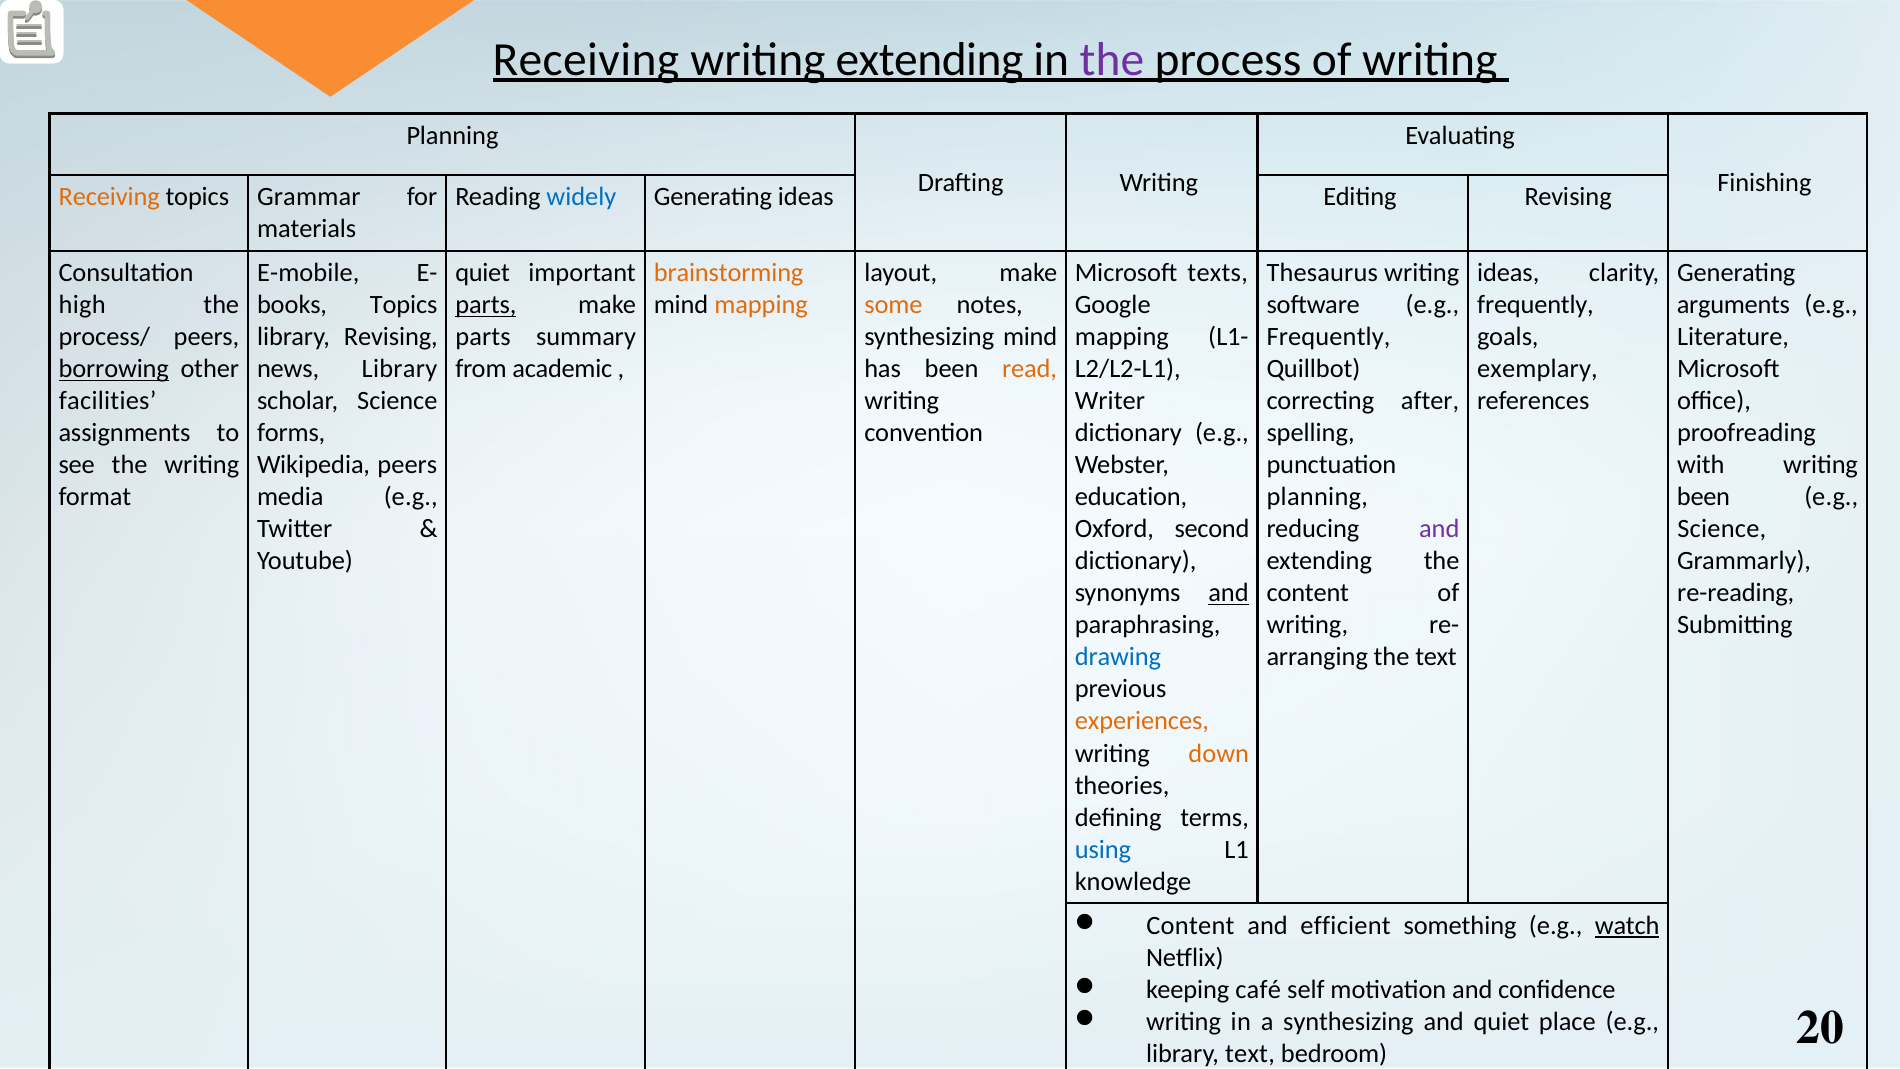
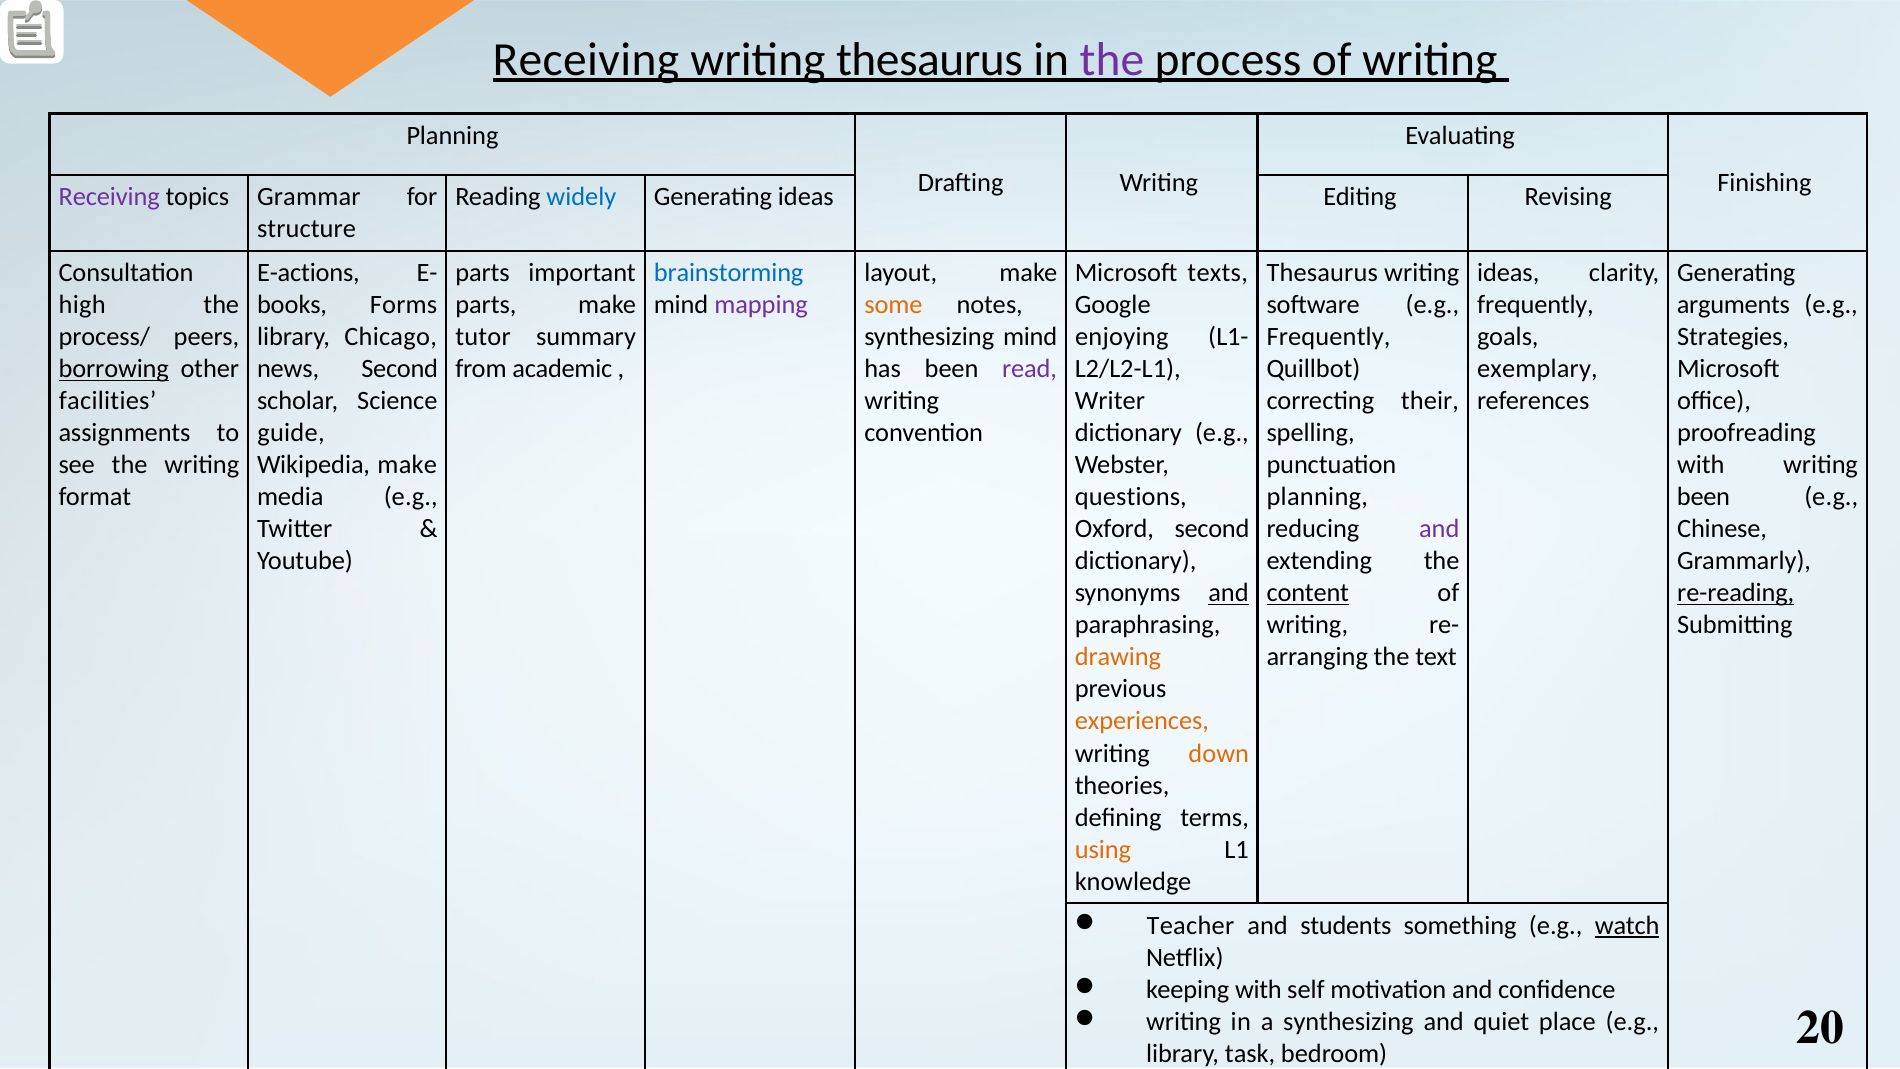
writing extending: extending -> thesaurus (930, 59)
Receiving colour: orange -> purple (109, 197)
materials: materials -> structure (307, 229)
E-mobile: E-mobile -> E-actions (308, 273)
quiet: quiet -> parts (482, 273)
brainstorming colour: orange -> blue (729, 273)
Topics: Topics -> Forms (404, 305)
parts underline: present -> none (486, 305)
mapping colour: orange -> purple (761, 305)
library Revising: Revising -> Chicago (391, 337)
parts: parts -> tutor (483, 337)
mapping: mapping -> enjoying (1122, 337)
Literature: Literature -> Strategies (1733, 337)
news Library: Library -> Second (400, 369)
read colour: orange -> purple (1030, 369)
after: after -> their (1430, 401)
forms: forms -> guide (291, 433)
Wikipedia peers: peers -> make (407, 465)
education: education -> questions (1131, 497)
Science: Science -> Chinese (1722, 529)
content underline: none -> present (1308, 593)
re-reading underline: none -> present (1736, 593)
drawing colour: blue -> orange (1118, 657)
using colour: blue -> orange (1103, 849)
Content: Content -> Teacher (1190, 925)
efficient: efficient -> students (1346, 925)
keeping café: café -> with (1258, 989)
library text: text -> task (1250, 1053)
